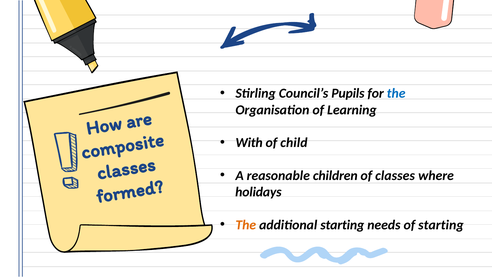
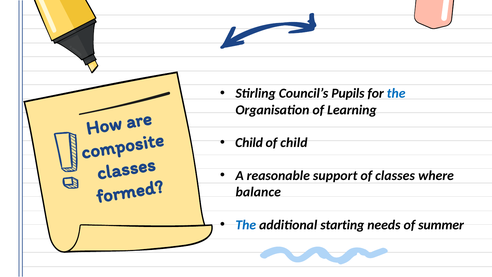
With: With -> Child (249, 143)
children: children -> support (335, 175)
holidays: holidays -> balance (258, 192)
The colour: orange -> blue (246, 225)
of starting: starting -> summer (441, 225)
